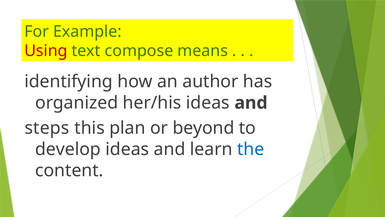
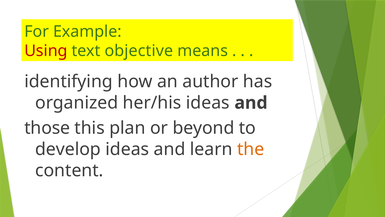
compose: compose -> objective (139, 51)
steps: steps -> those (47, 128)
the colour: blue -> orange (251, 149)
